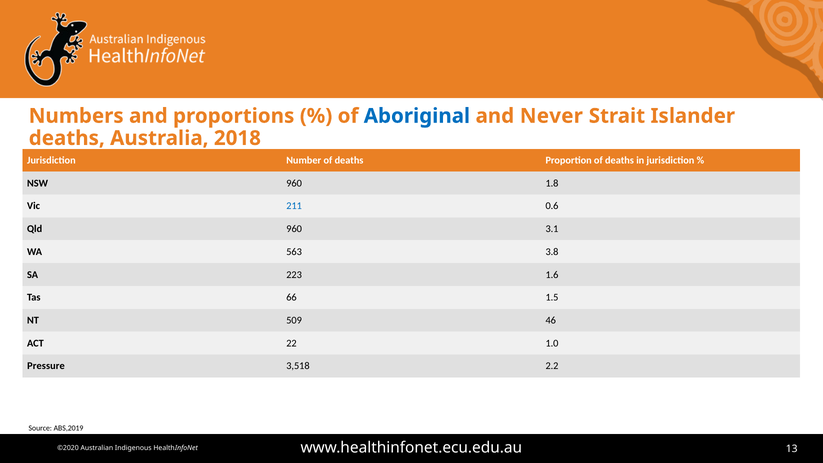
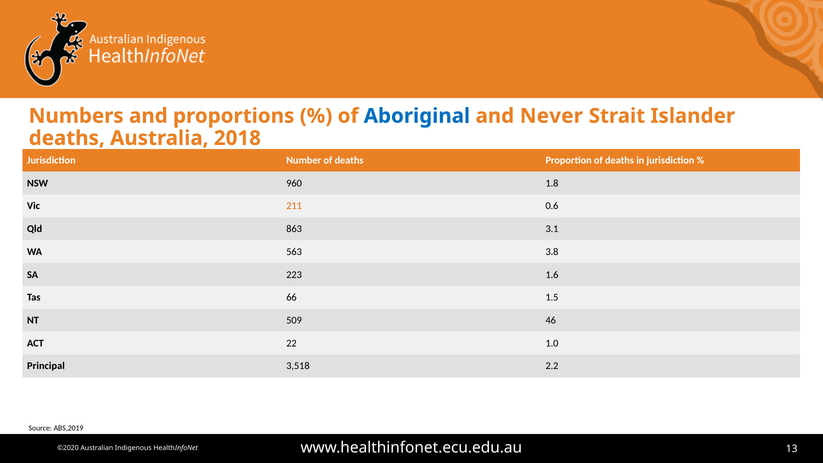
211 colour: blue -> orange (294, 206)
Qld 960: 960 -> 863 (294, 229)
Pressure: Pressure -> Principal (46, 366)
